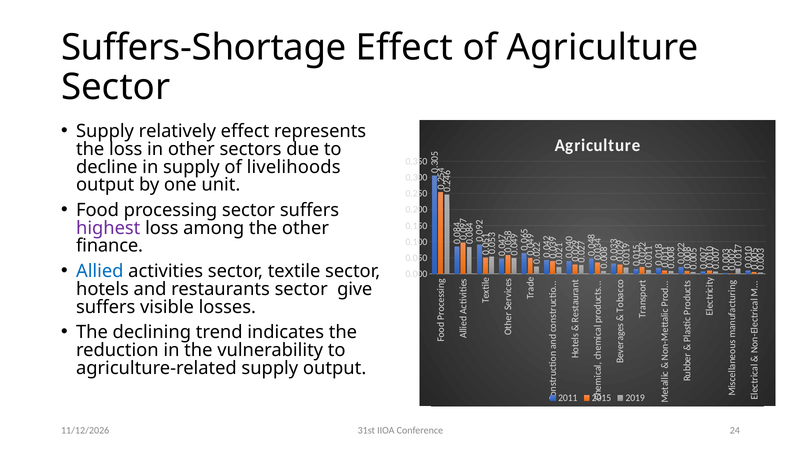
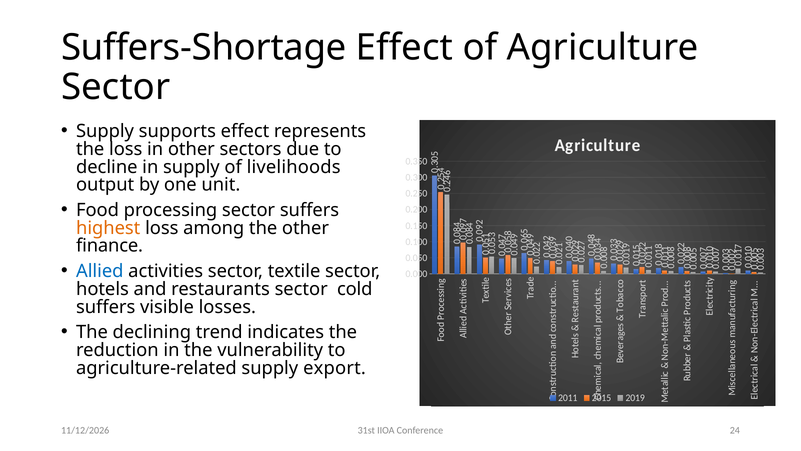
relatively: relatively -> supports (177, 131)
highest colour: purple -> orange (108, 228)
give: give -> cold (355, 289)
supply output: output -> export (335, 368)
